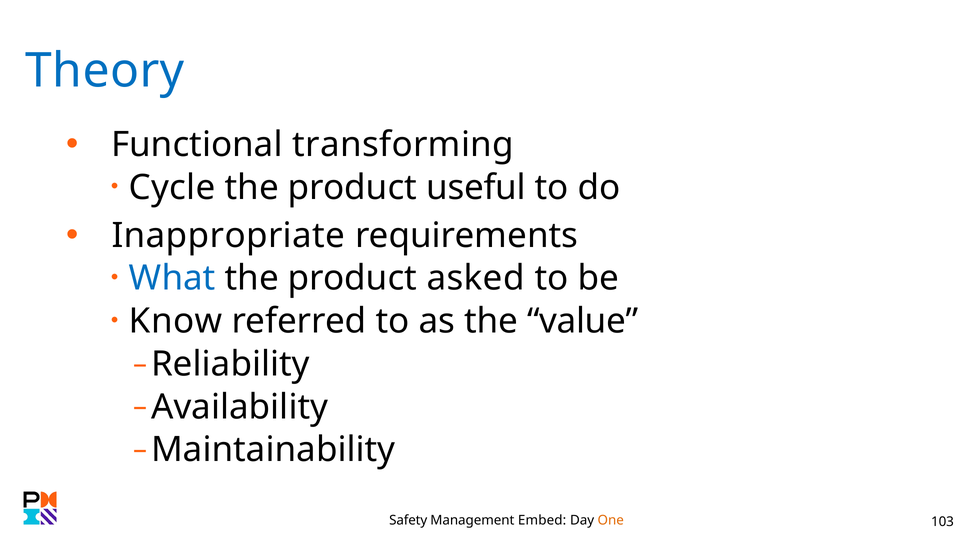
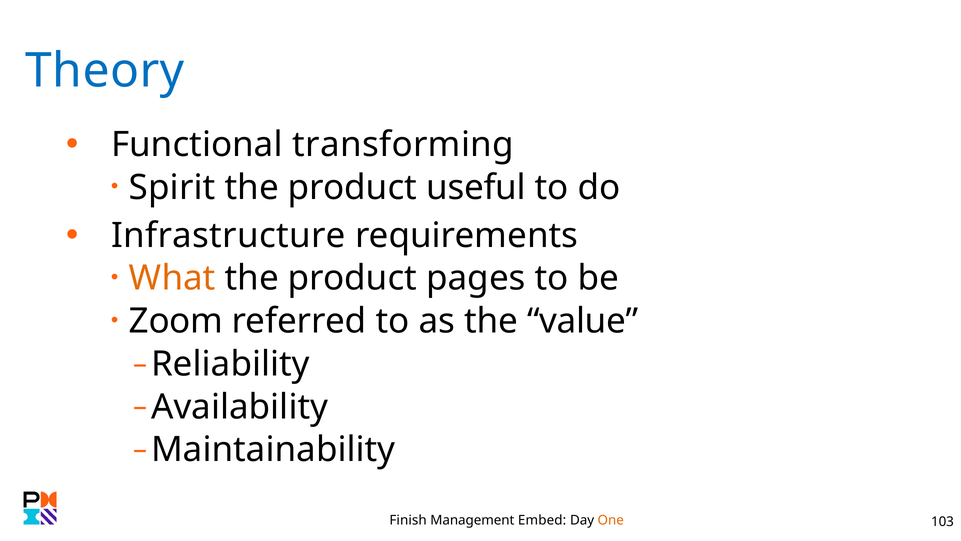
Cycle: Cycle -> Spirit (172, 187)
Inappropriate: Inappropriate -> Infrastructure (228, 235)
What colour: blue -> orange (172, 278)
asked: asked -> pages (476, 278)
Know: Know -> Zoom (176, 321)
Safety: Safety -> Finish (408, 520)
